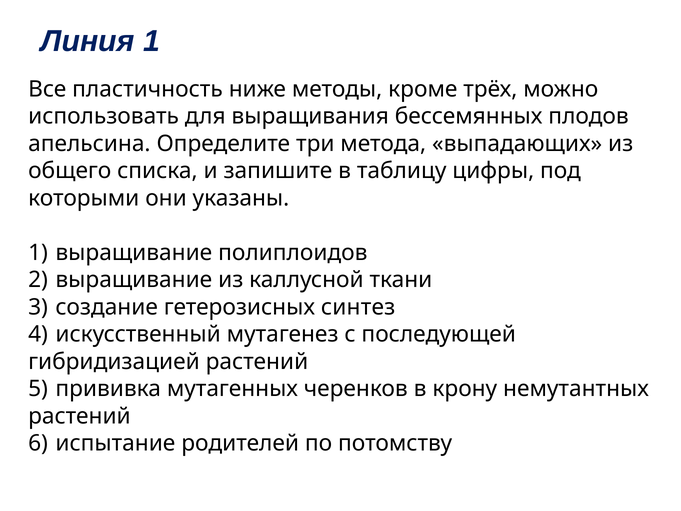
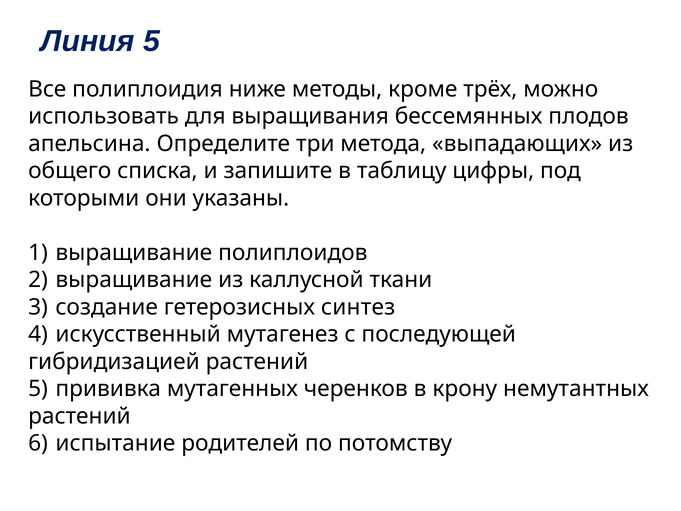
Линия 1: 1 -> 5 (151, 41)
пластичность: пластичность -> полиплоидия (148, 89)
